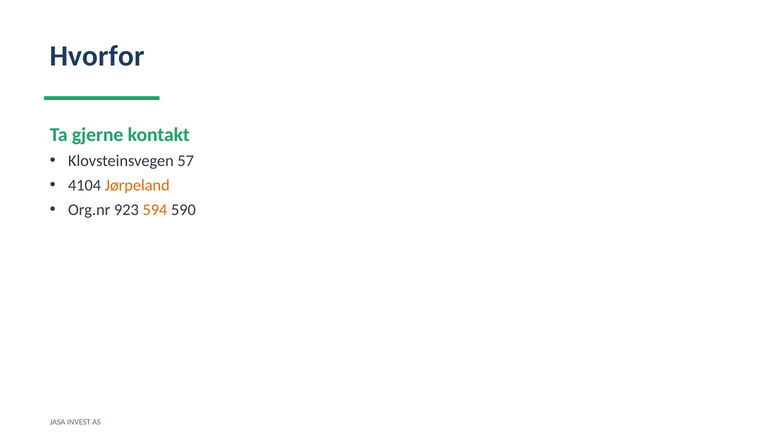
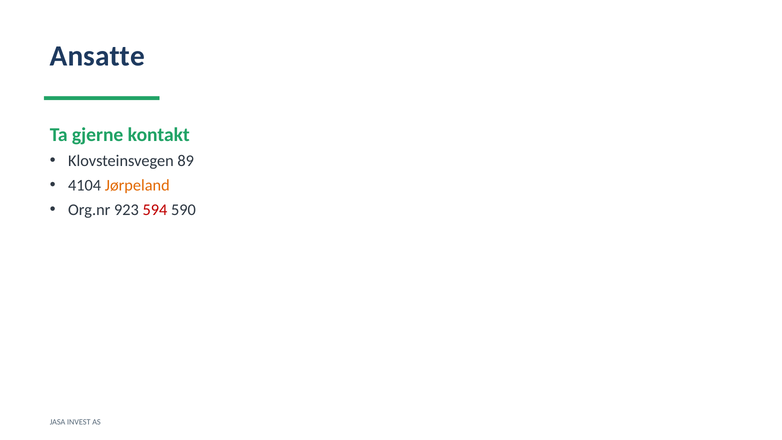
Hvorfor: Hvorfor -> Ansatte (97, 56)
57: 57 -> 89 (186, 161)
594 colour: orange -> red (155, 210)
